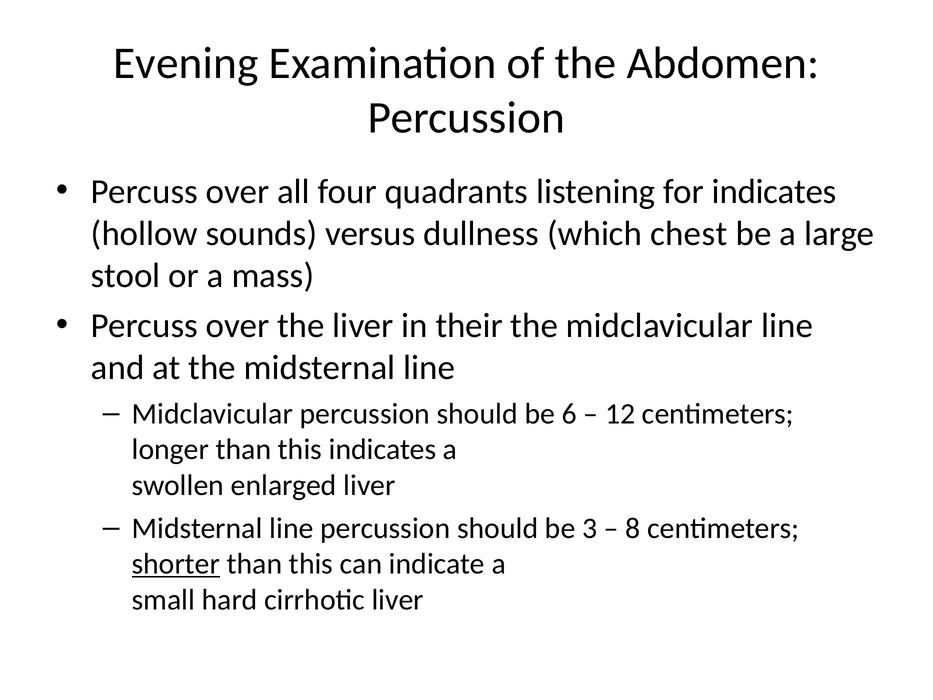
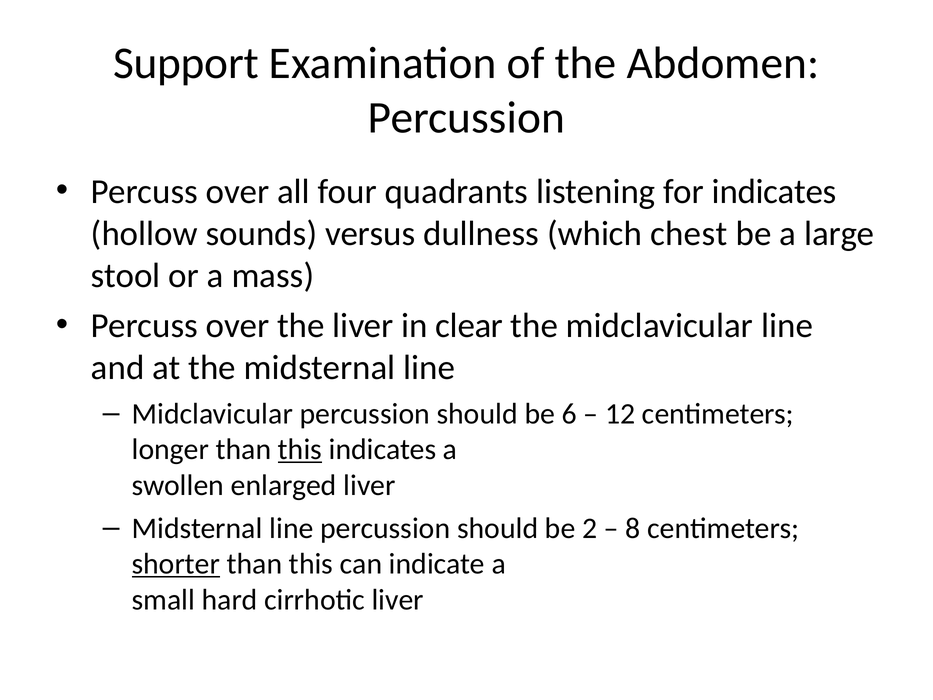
Evening: Evening -> Support (186, 63)
their: their -> clear (469, 326)
this underline: none -> present (300, 449)
3: 3 -> 2 (590, 528)
